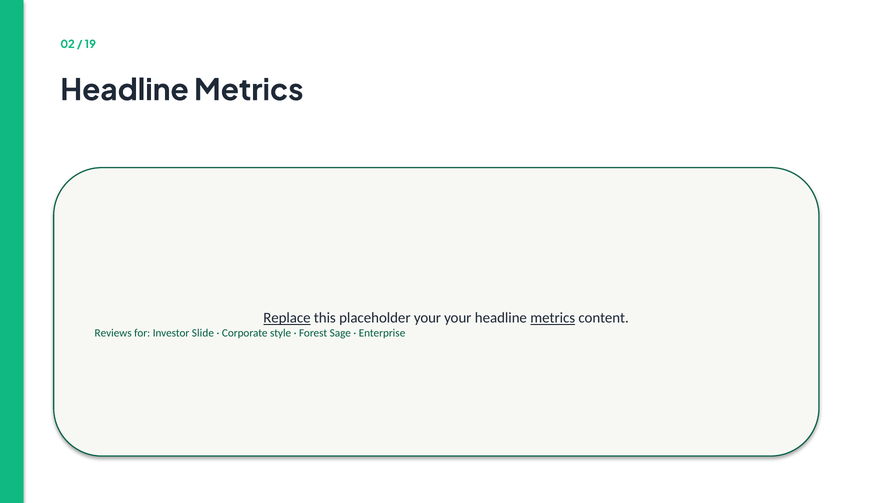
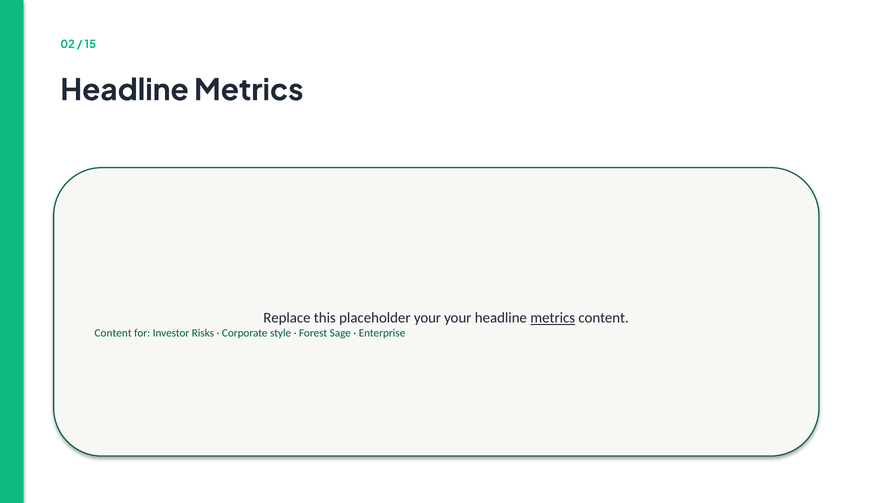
19: 19 -> 15 (90, 44)
Replace underline: present -> none (287, 318)
Reviews: Reviews -> Content (113, 334)
Slide: Slide -> Risks (203, 334)
